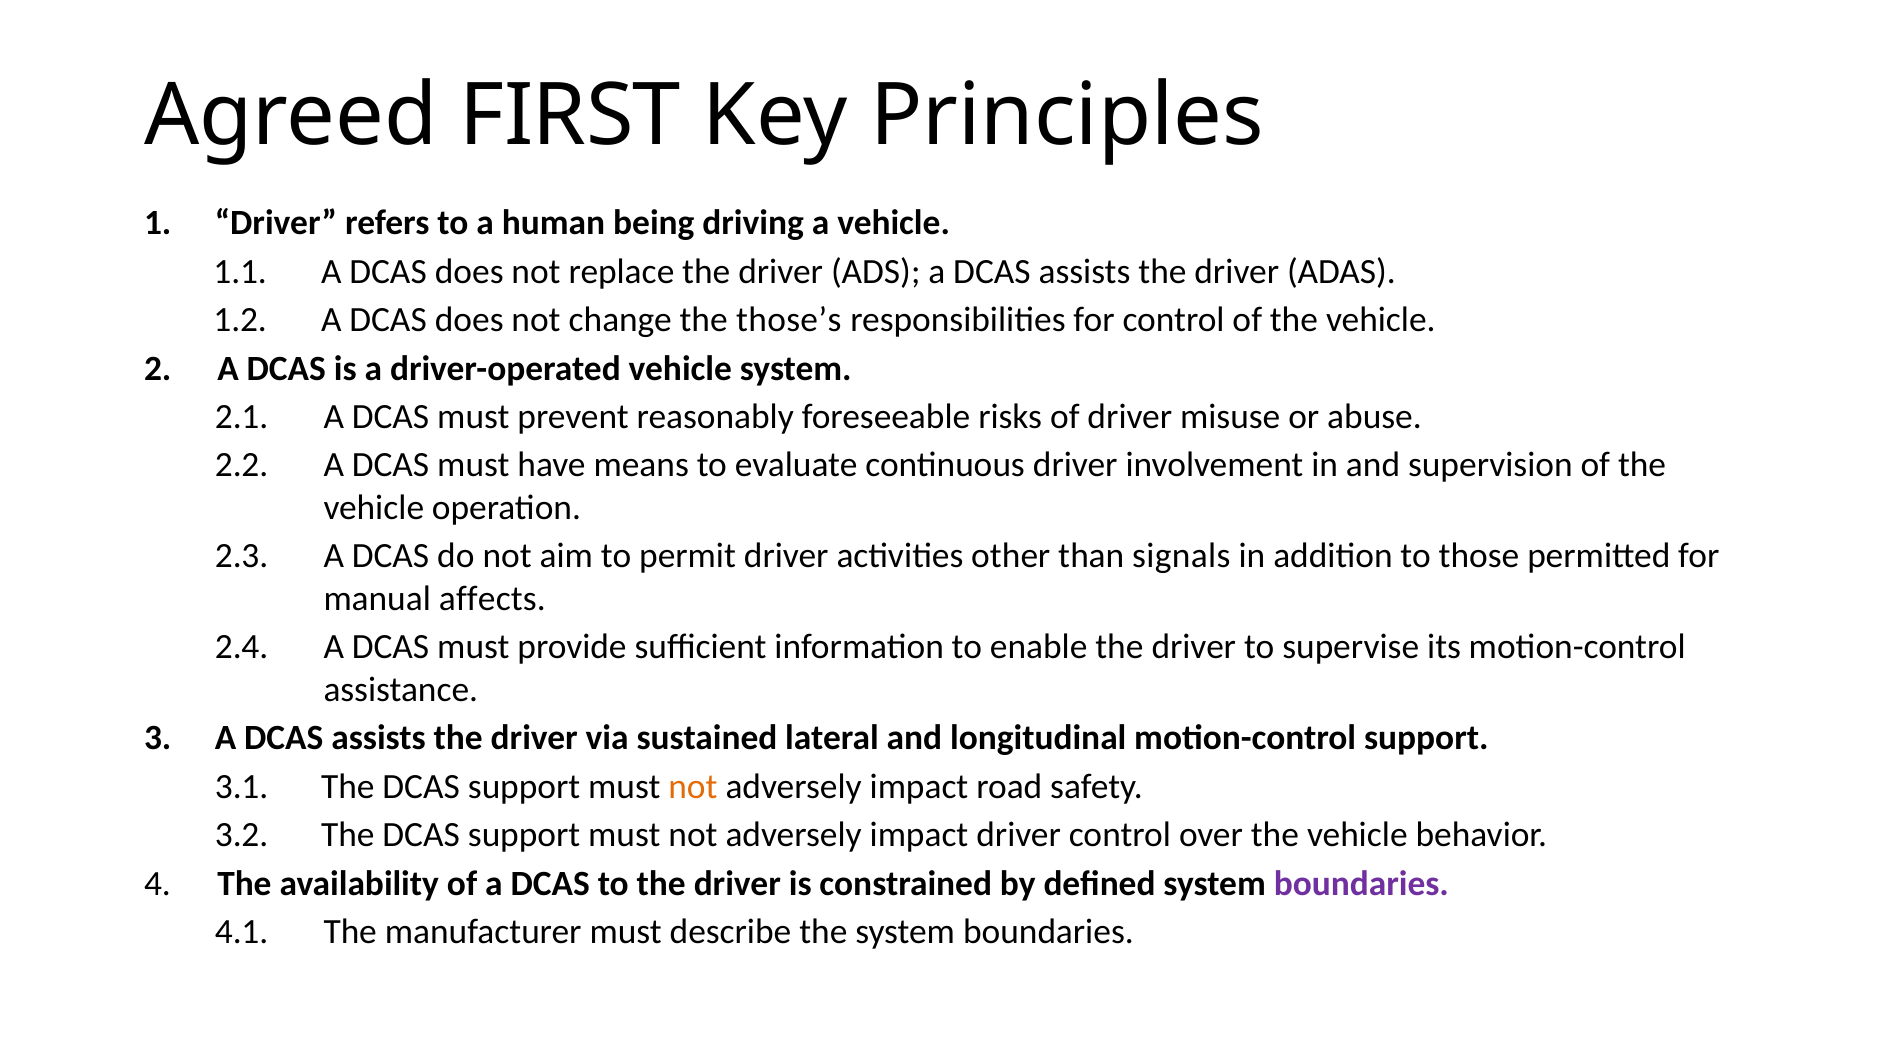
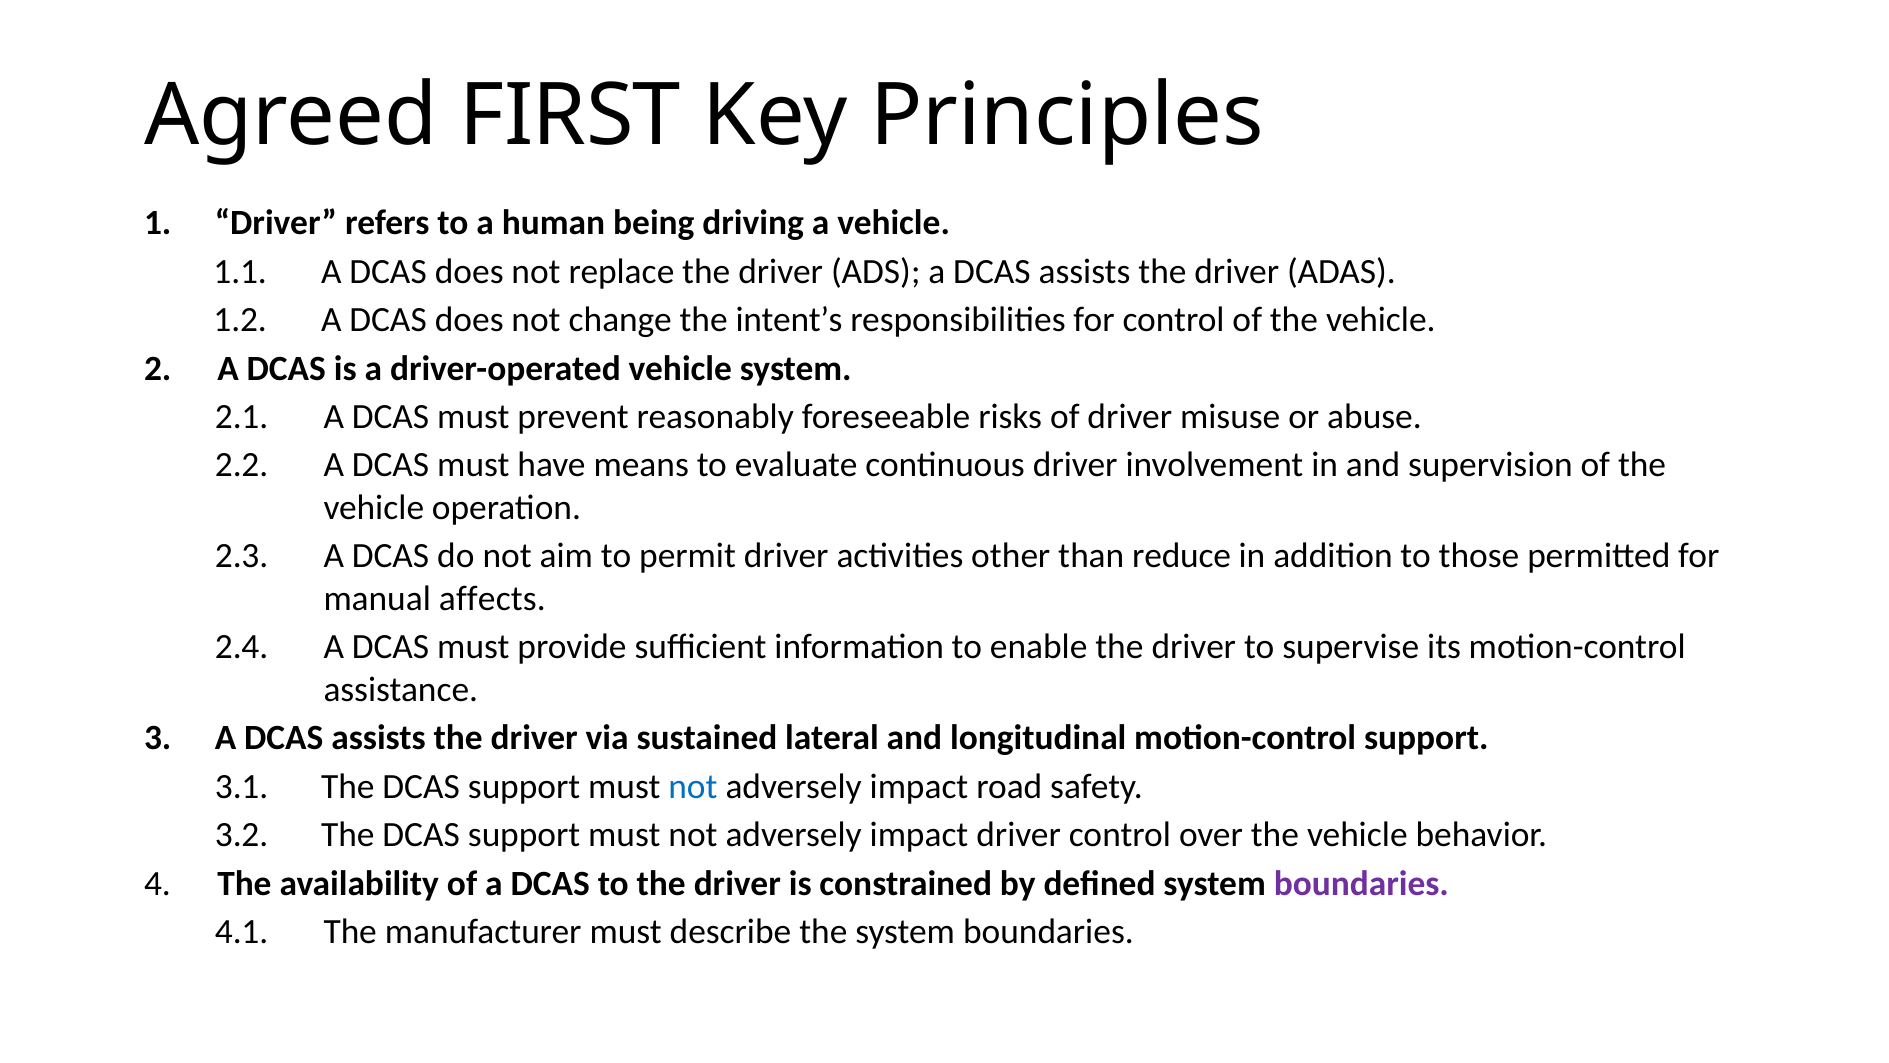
those’s: those’s -> intent’s (789, 320)
signals: signals -> reduce (1182, 556)
not colour: orange -> blue (693, 786)
